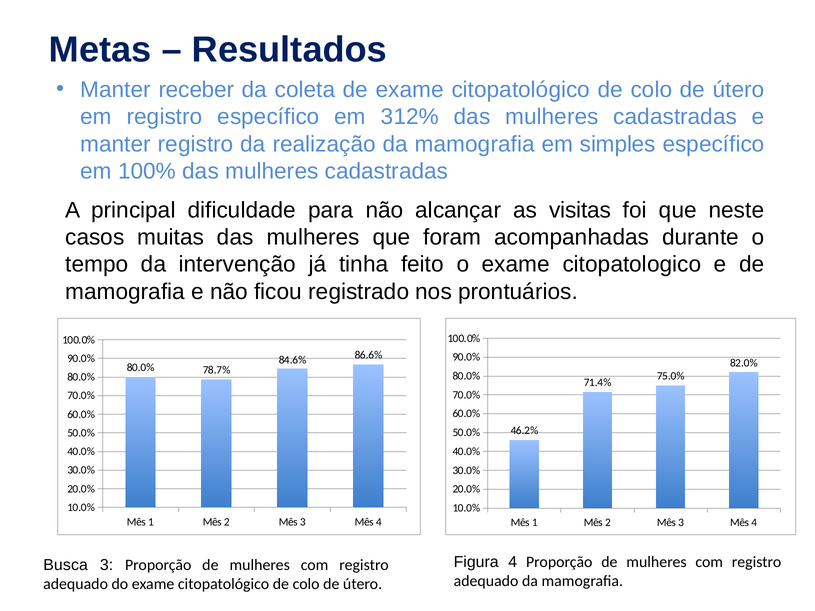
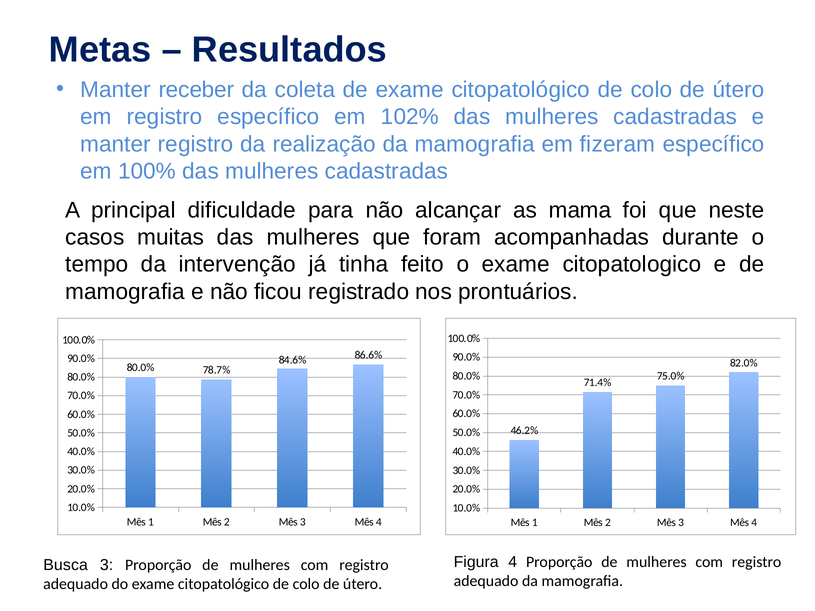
312%: 312% -> 102% (410, 117)
simples: simples -> fizeram (618, 144)
visitas: visitas -> mama (580, 210)
